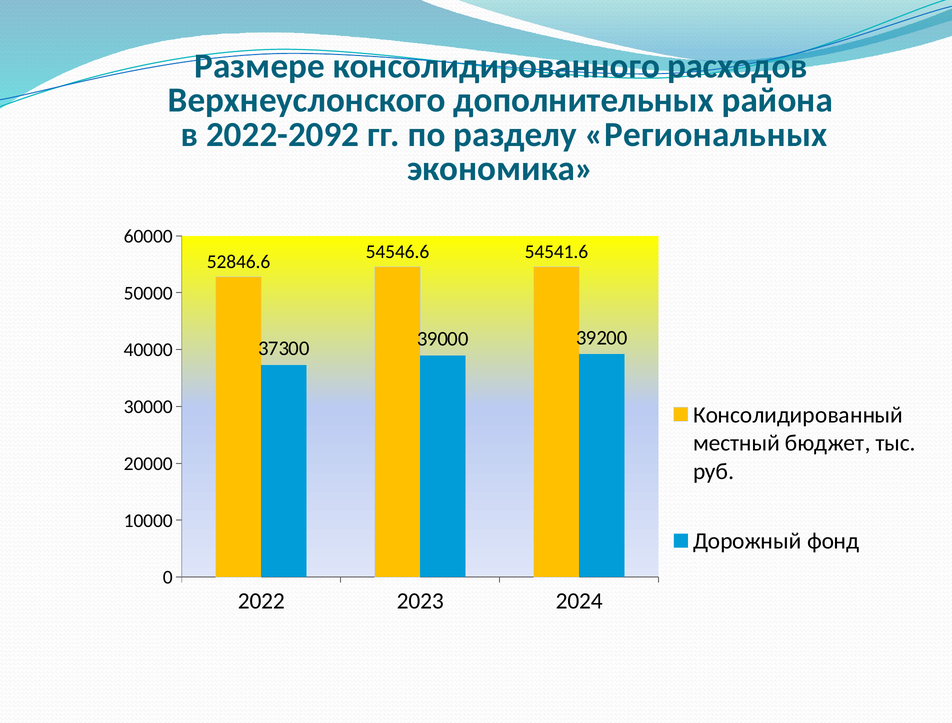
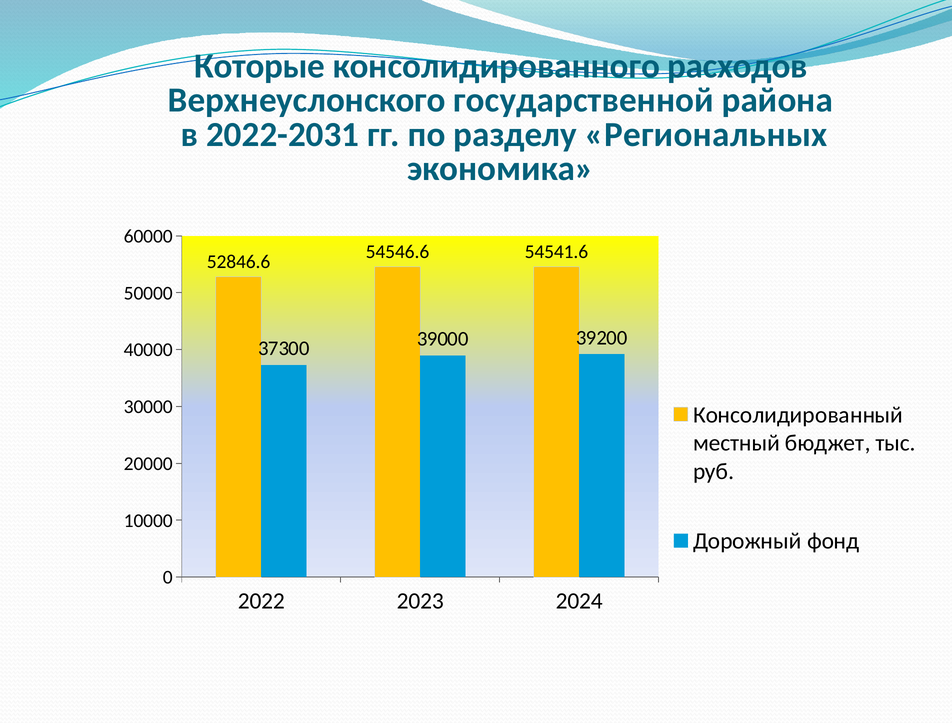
Размере: Размере -> Которые (260, 66)
дополнительных: дополнительных -> государственной (584, 100)
2022-2092: 2022-2092 -> 2022-2031 (283, 134)
